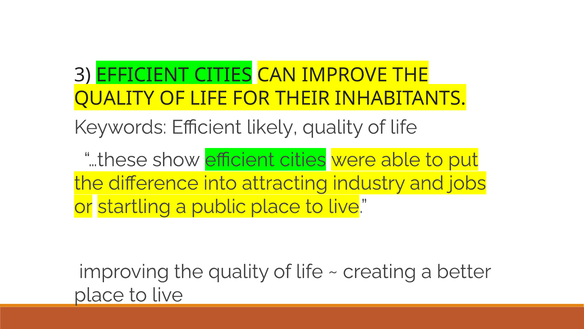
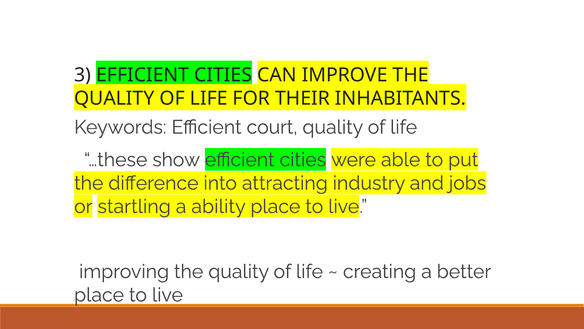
likely: likely -> court (272, 127)
public: public -> ability (219, 206)
